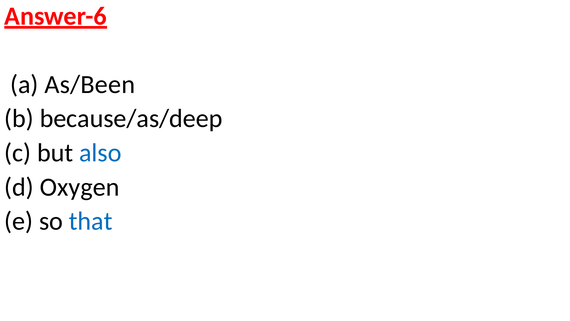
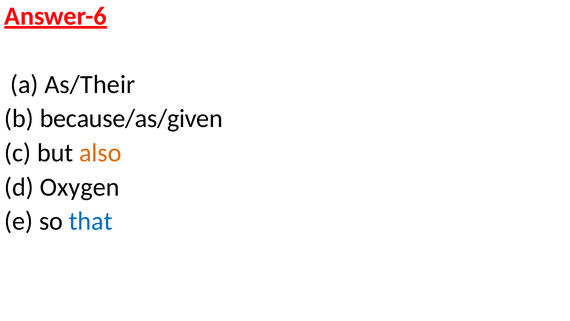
As/Been: As/Been -> As/Their (90, 84)
because/as/deep: because/as/deep -> because/as/given (131, 119)
also colour: blue -> orange (100, 153)
